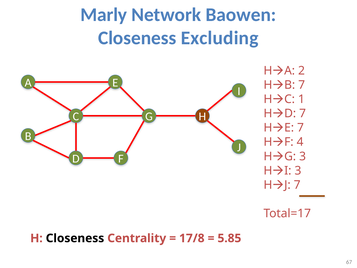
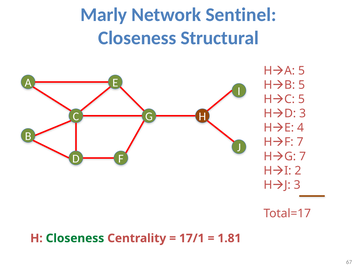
Baowen: Baowen -> Sentinel (241, 15)
Excluding: Excluding -> Structural (220, 38)
HA 2: 2 -> 5 (301, 71)
HB 7: 7 -> 5 (302, 85)
HC 1: 1 -> 5 (301, 99)
HD 7: 7 -> 3 (303, 113)
HE 7: 7 -> 4 (300, 128)
HF 4: 4 -> 7 (300, 142)
HG 3: 3 -> 7 (303, 156)
HI 3: 3 -> 2 (298, 170)
HJ 7: 7 -> 3 (297, 185)
Closeness colour: black -> green (75, 238)
17/8: 17/8 -> 17/1 (192, 238)
5.85: 5.85 -> 1.81 (229, 238)
